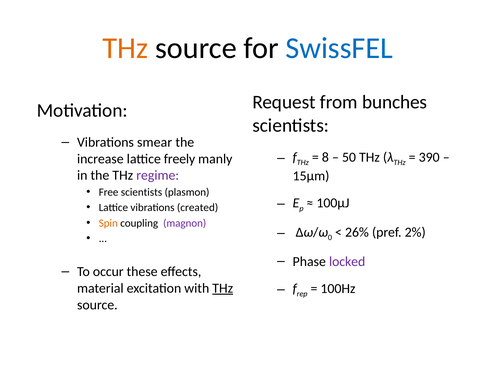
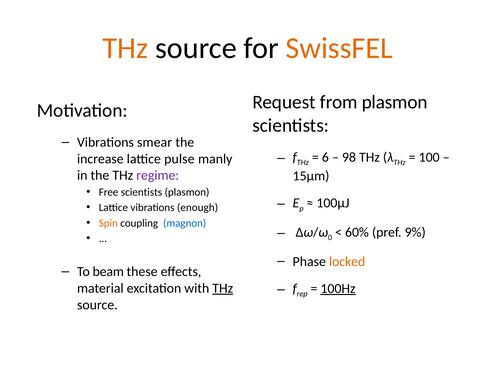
SwissFEL colour: blue -> orange (339, 48)
from bunches: bunches -> plasmon (395, 102)
8: 8 -> 6 (325, 157)
50: 50 -> 98 (349, 157)
390: 390 -> 100 (429, 157)
freely: freely -> pulse (179, 159)
created: created -> enough (198, 208)
magnon colour: purple -> blue (185, 223)
26%: 26% -> 60% (357, 232)
2%: 2% -> 9% (415, 232)
locked colour: purple -> orange (347, 262)
occur: occur -> beam (108, 272)
100Hz underline: none -> present (338, 289)
